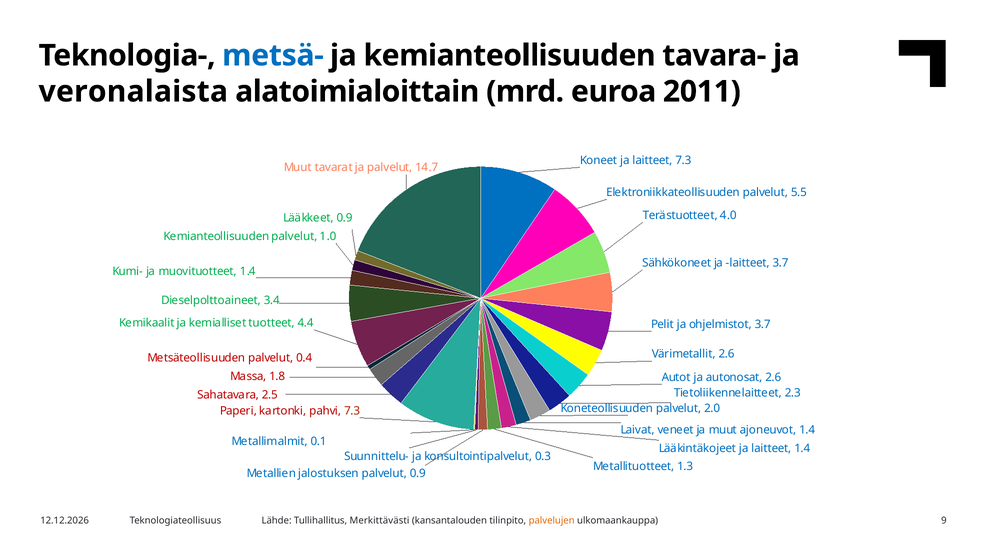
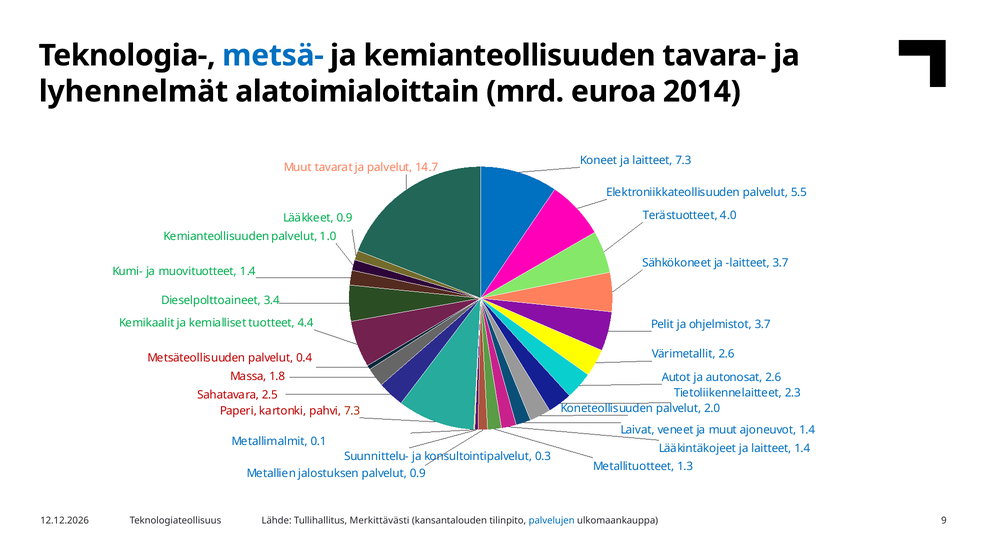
veronalaista: veronalaista -> lyhennelmät (133, 92)
2011: 2011 -> 2014 (702, 92)
palvelujen colour: orange -> blue (552, 521)
